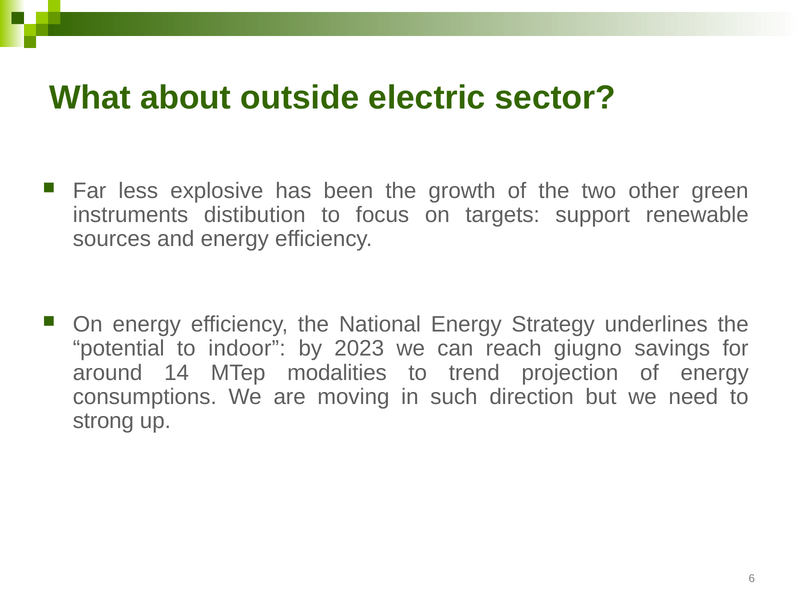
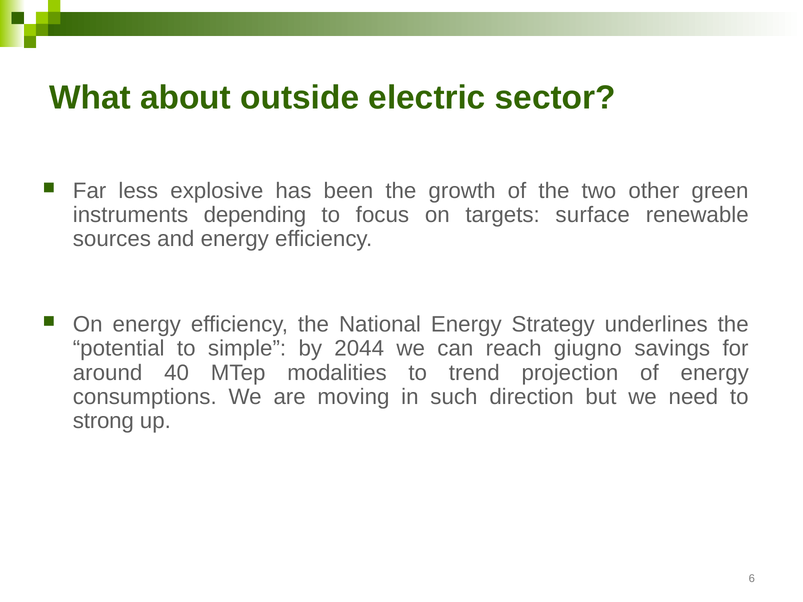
distibution: distibution -> depending (255, 215)
support: support -> surface (593, 215)
indoor: indoor -> simple (247, 349)
2023: 2023 -> 2044 (359, 349)
14: 14 -> 40 (177, 373)
